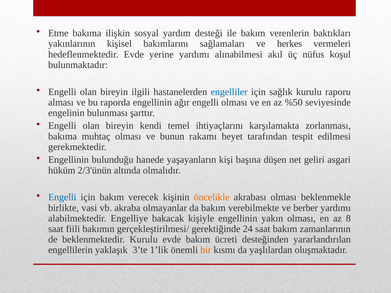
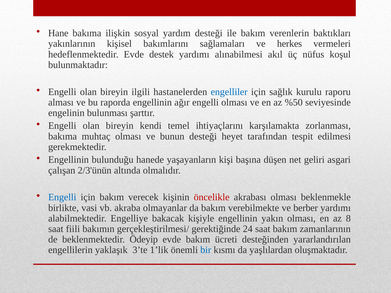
Etme: Etme -> Hane (58, 33)
yerine: yerine -> destek (162, 54)
bunun rakamı: rakamı -> desteği (203, 136)
hüküm: hüküm -> çalışan (62, 170)
öncelikle colour: orange -> red (212, 197)
beklenmektedir Kurulu: Kurulu -> Ödeyip (144, 240)
bir colour: orange -> blue (206, 250)
